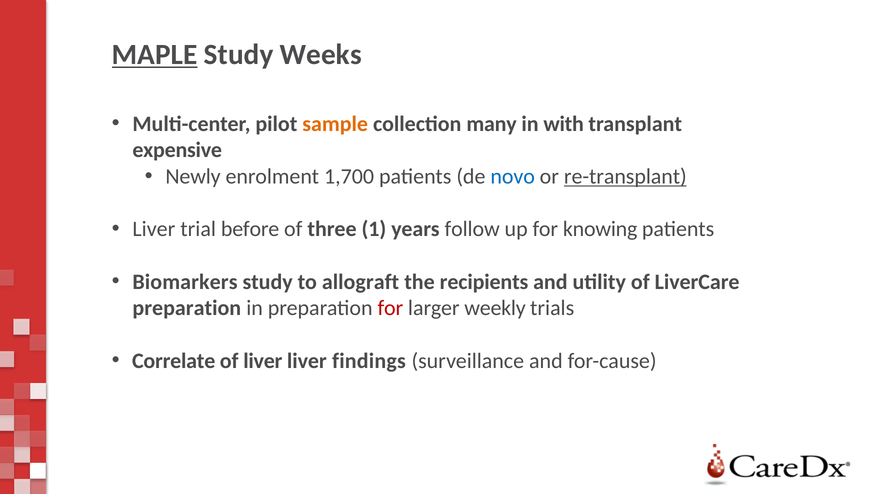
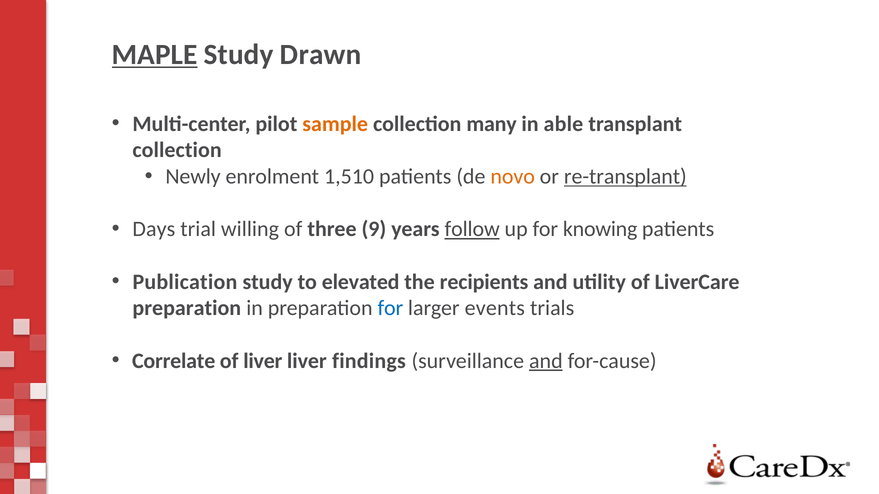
Weeks: Weeks -> Drawn (321, 55)
with: with -> able (563, 124)
expensive: expensive -> collection (177, 150)
1,700: 1,700 -> 1,510 (349, 177)
novo colour: blue -> orange (513, 177)
Liver: Liver -> Days (154, 229)
before: before -> willing (250, 229)
1: 1 -> 9 (374, 229)
follow underline: none -> present (472, 229)
Biomarkers: Biomarkers -> Publication (185, 282)
allograft: allograft -> elevated (361, 282)
for colour: red -> blue (390, 308)
weekly: weekly -> events (495, 308)
and underline: none -> present (546, 361)
